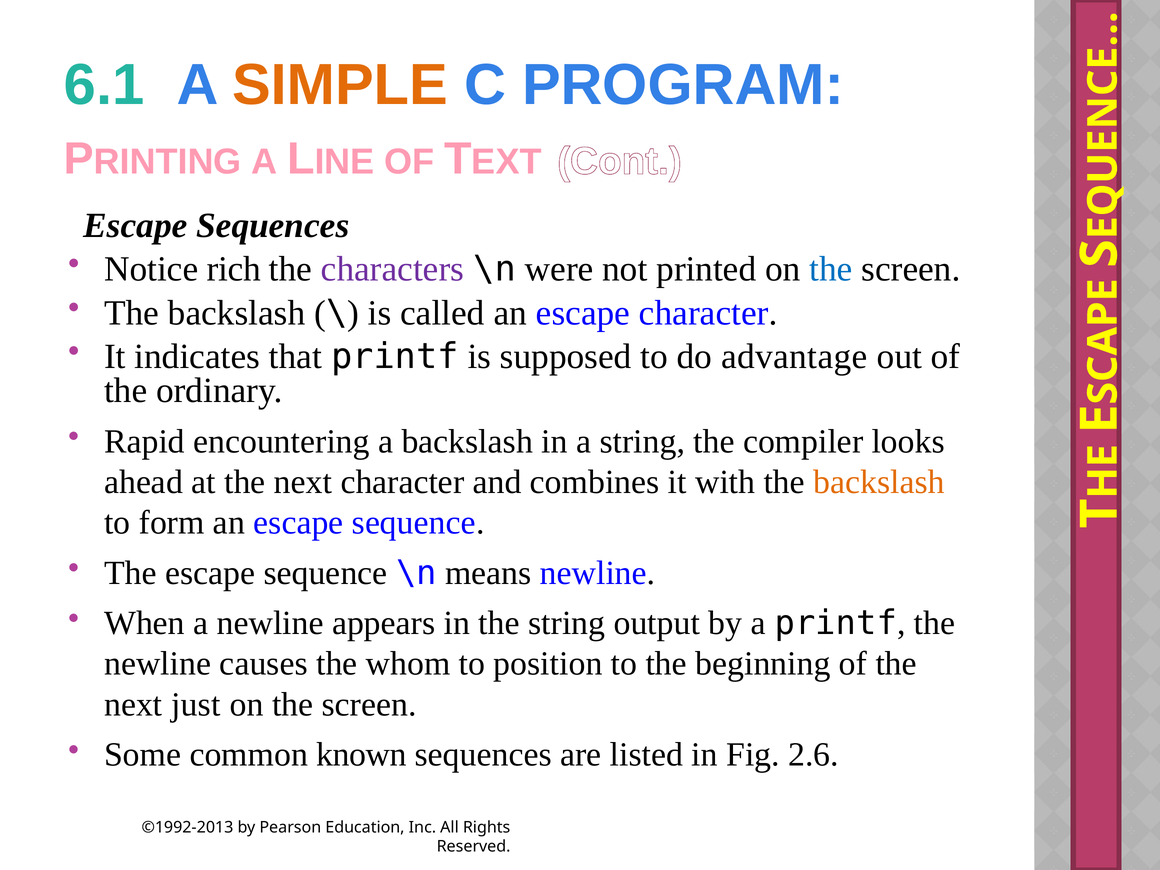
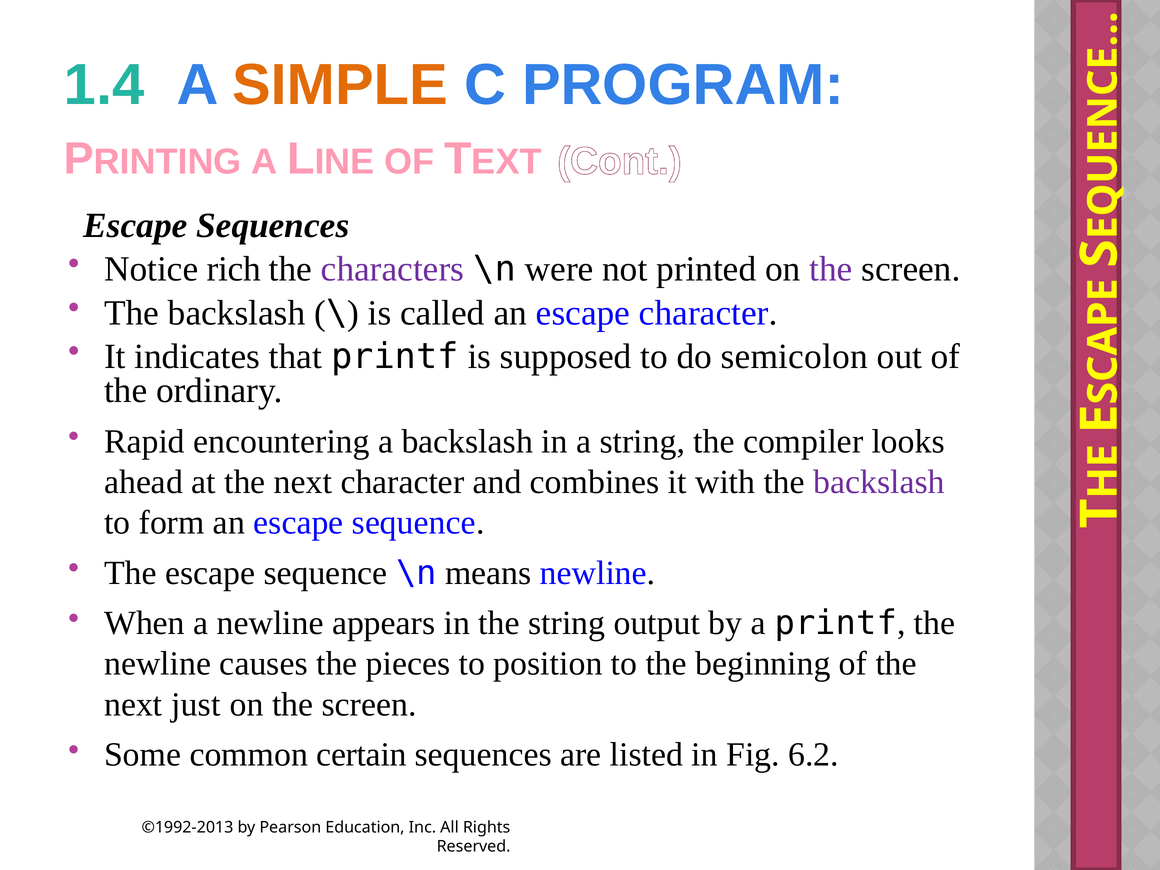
6.1: 6.1 -> 1.4 (104, 85)
the colour: blue -> purple (831, 269)
advantage: advantage -> semicolon (794, 357)
backslash colour: orange -> purple (879, 482)
whom: whom -> pieces (408, 664)
known: known -> certain (361, 755)
2.6: 2.6 -> 6.2 (813, 755)
